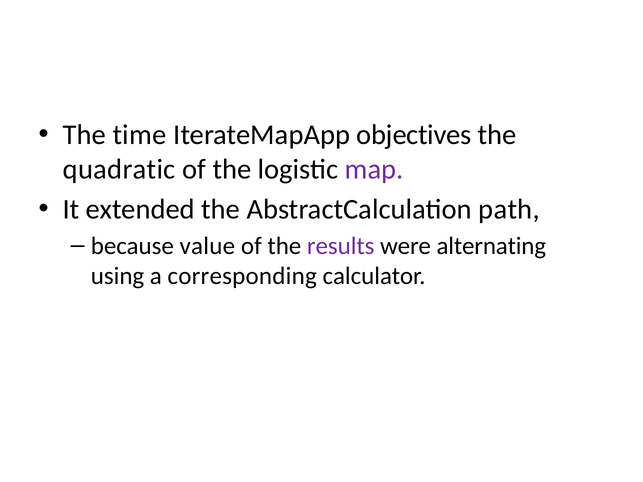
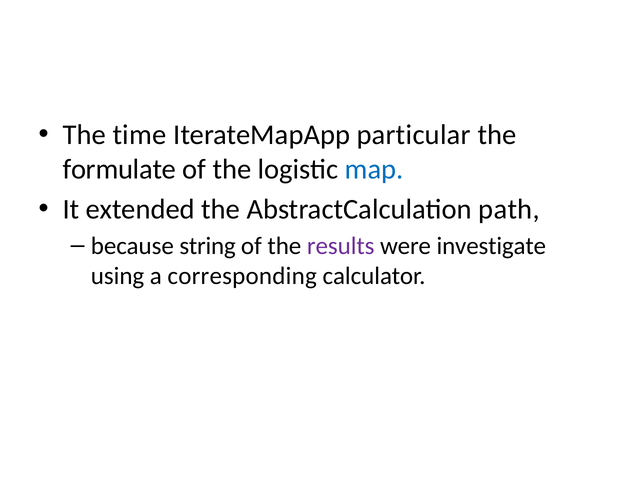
objectives: objectives -> particular (414, 135)
quadratic: quadratic -> formulate (119, 169)
map colour: purple -> blue (374, 169)
value: value -> string (208, 246)
alternating: alternating -> investigate (491, 246)
